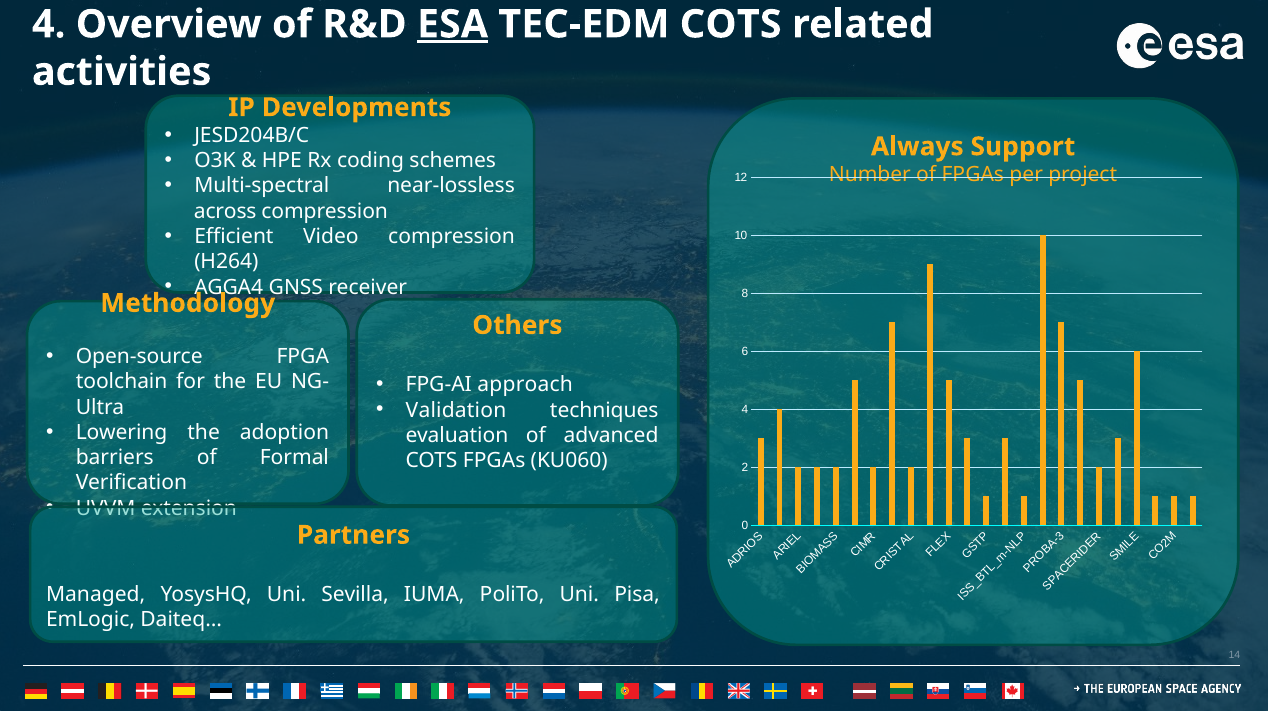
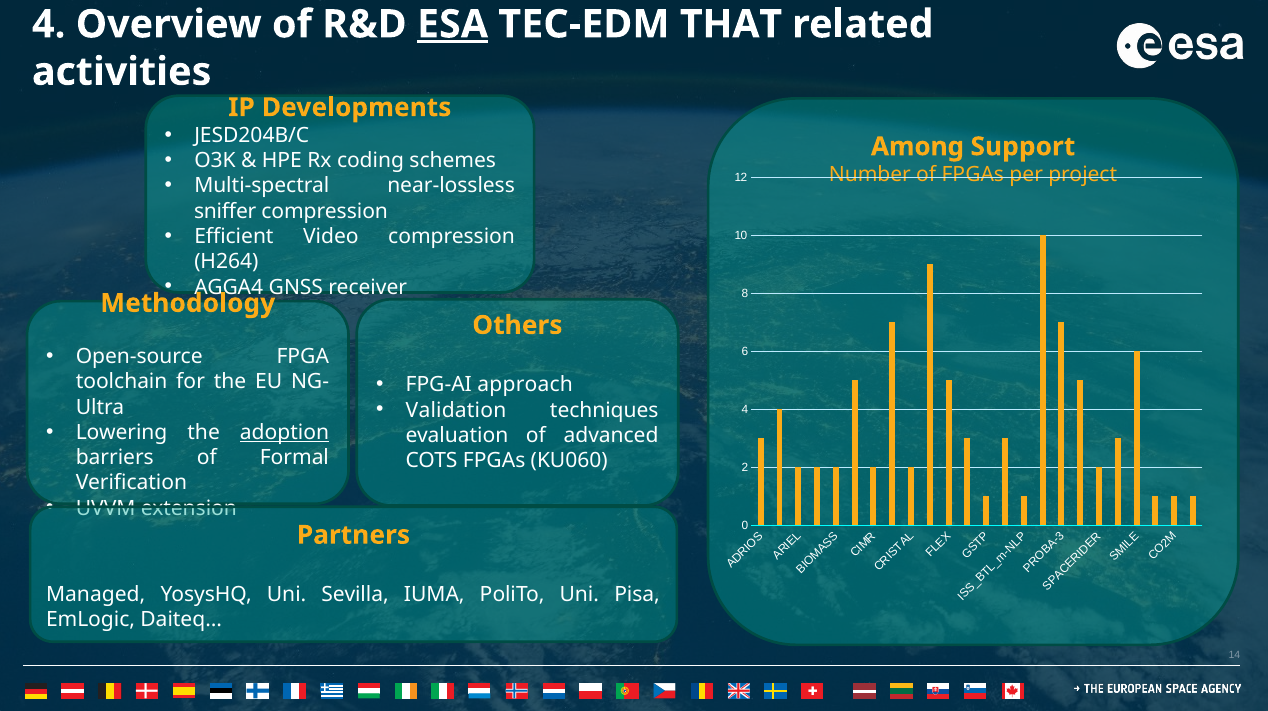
TEC-EDM COTS: COTS -> THAT (731, 24)
Always: Always -> Among (917, 147)
across: across -> sniffer (225, 211)
adoption underline: none -> present (285, 433)
